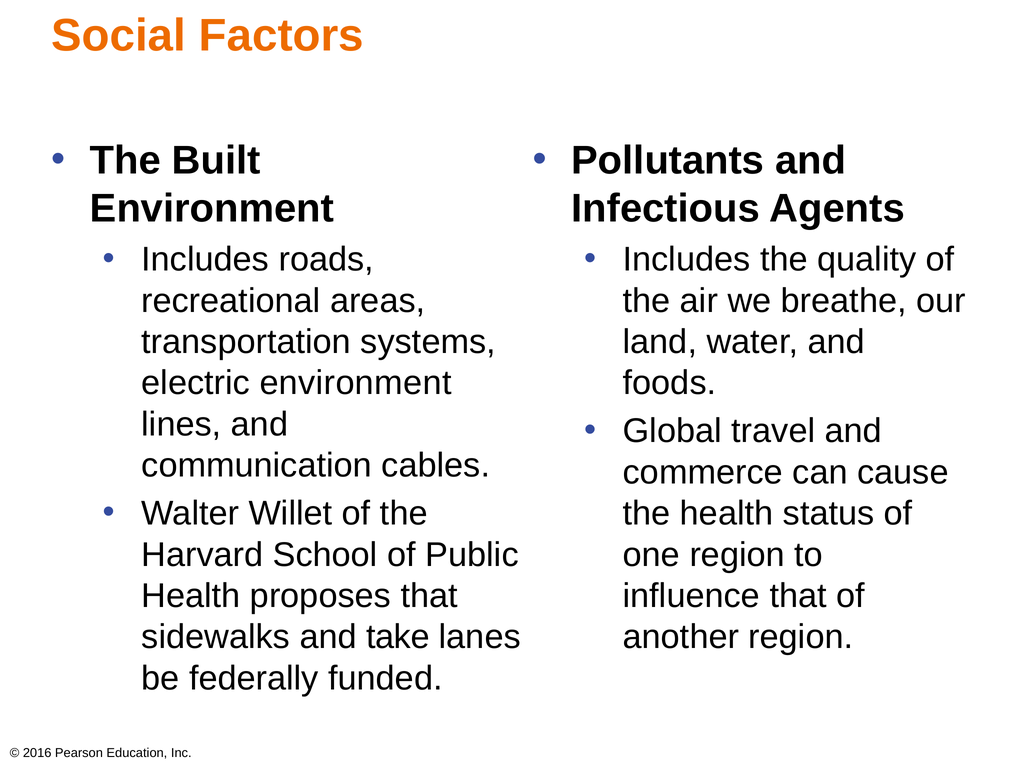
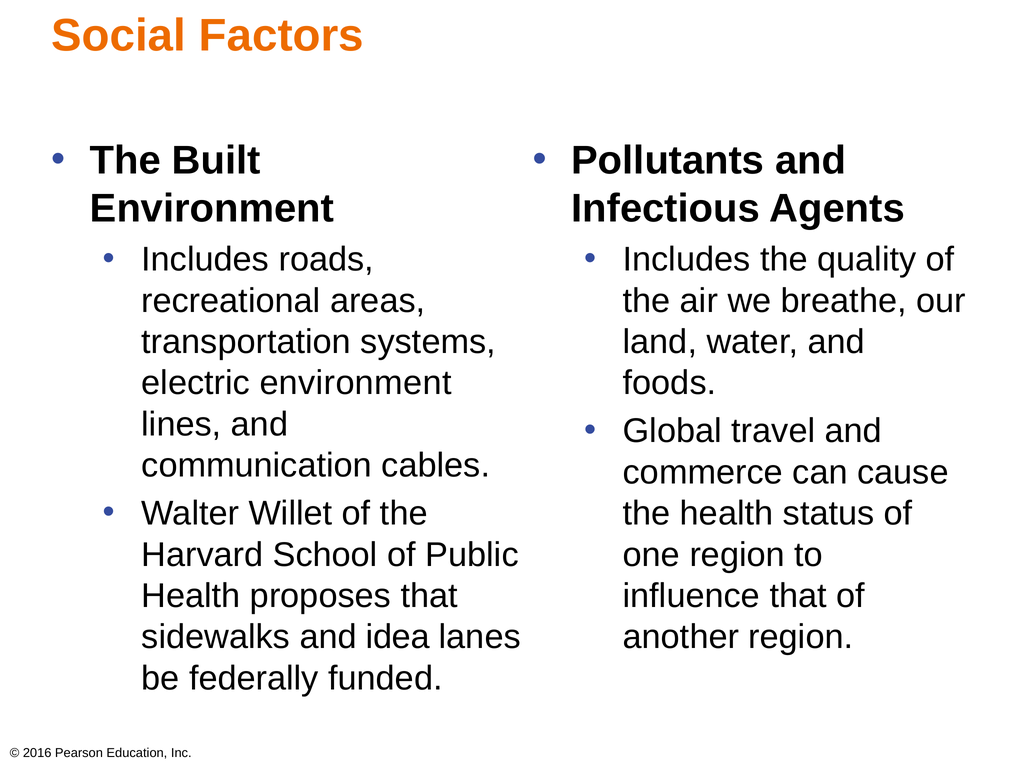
take: take -> idea (398, 637)
